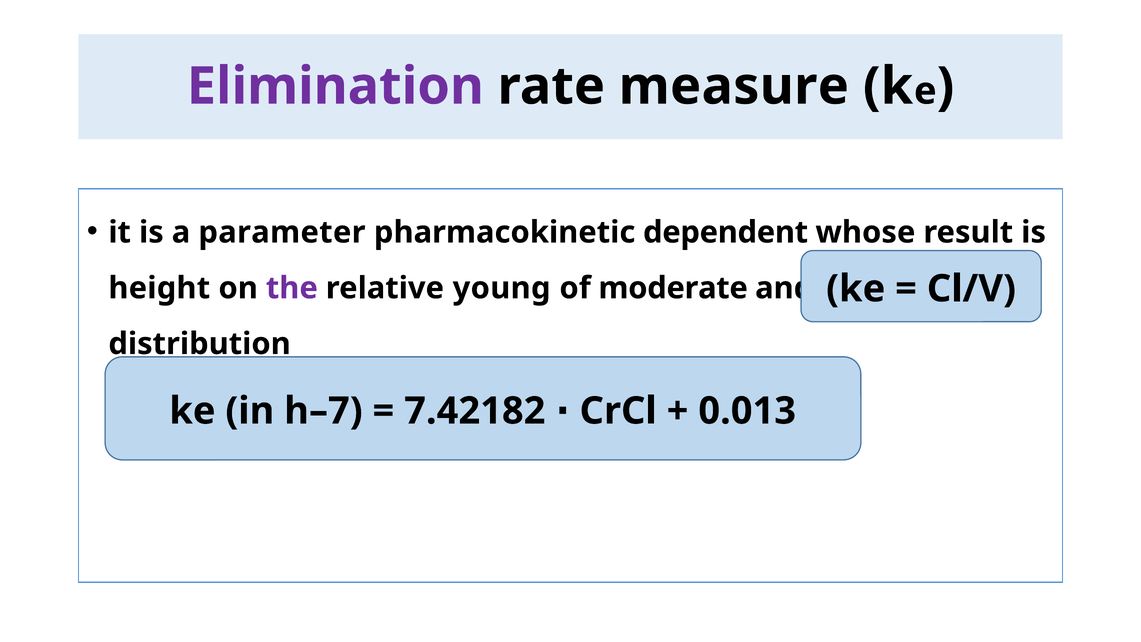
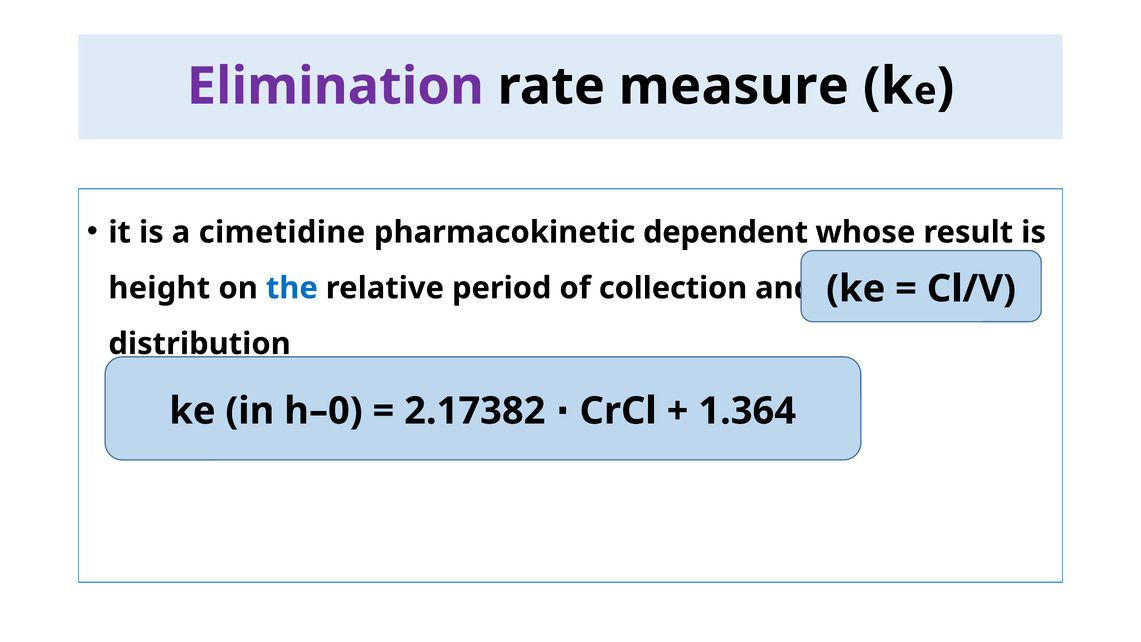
parameter: parameter -> cimetidine (282, 232)
the colour: purple -> blue (292, 288)
young: young -> period (502, 288)
moderate: moderate -> collection (673, 288)
h–7: h–7 -> h–0 (323, 411)
7.42182: 7.42182 -> 2.17382 (475, 411)
0.013: 0.013 -> 1.364 (747, 411)
